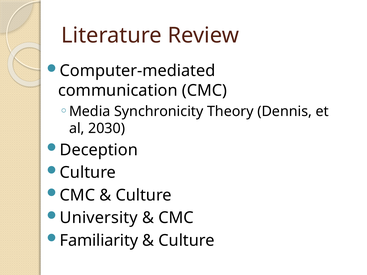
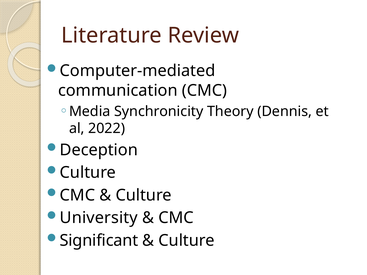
2030: 2030 -> 2022 (107, 129)
Familiarity: Familiarity -> Significant (99, 241)
